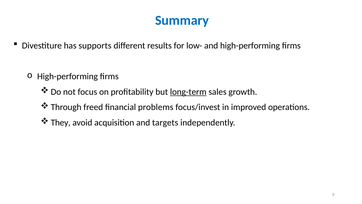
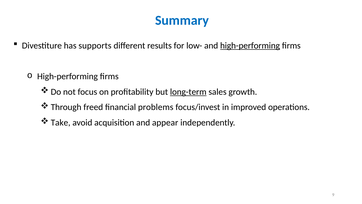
high-performing underline: none -> present (250, 46)
They: They -> Take (61, 122)
targets: targets -> appear (165, 122)
